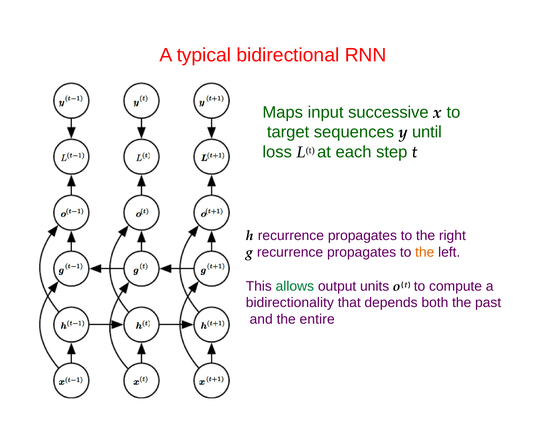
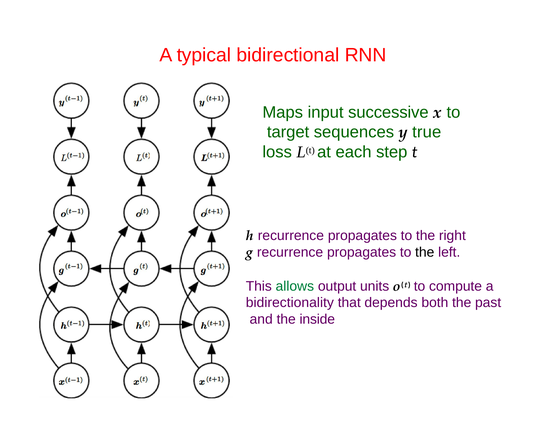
until: until -> true (427, 132)
the colour: orange -> black (425, 253)
entire: entire -> inside (317, 320)
